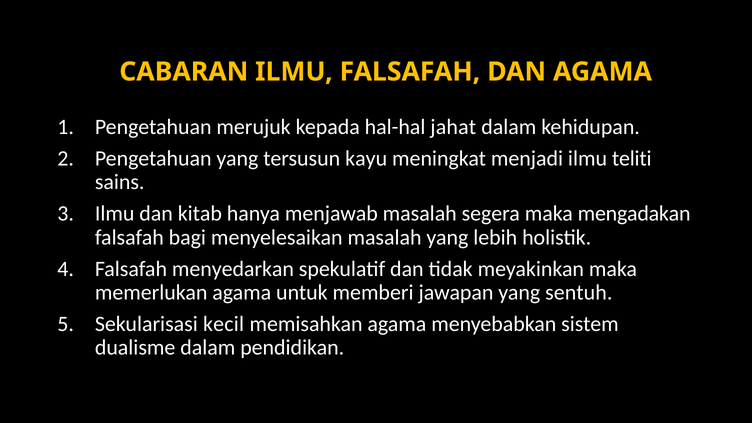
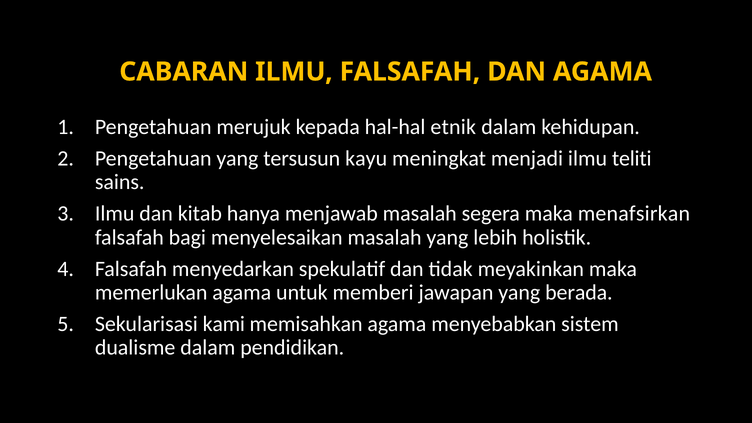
jahat: jahat -> etnik (453, 127)
mengadakan: mengadakan -> menafsirkan (634, 214)
sentuh: sentuh -> berada (579, 292)
kecil: kecil -> kami (224, 324)
